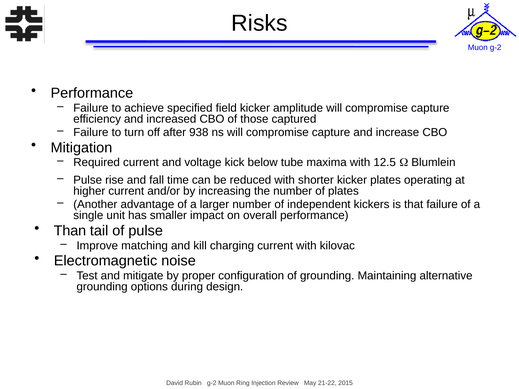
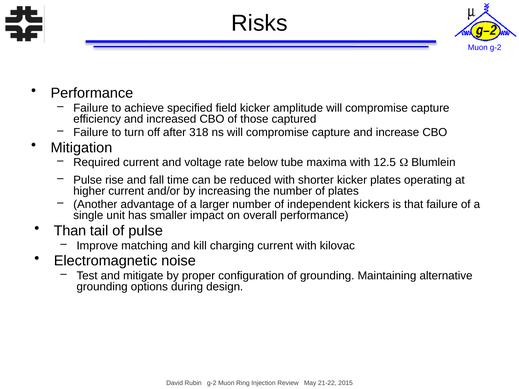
938: 938 -> 318 (199, 132)
kick: kick -> rate (235, 163)
